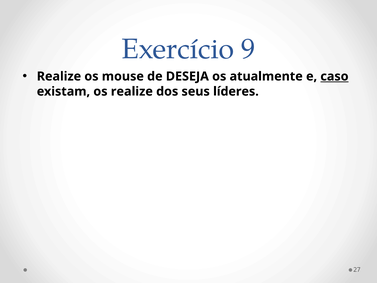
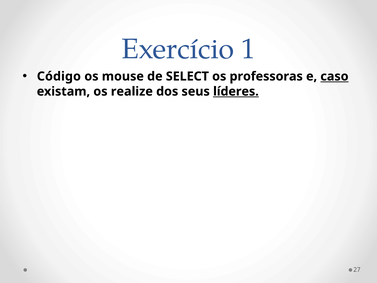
9: 9 -> 1 (248, 49)
Realize: Realize -> Código (59, 76)
DESEJA: DESEJA -> SELECT (187, 76)
atualmente: atualmente -> professoras (266, 76)
líderes underline: none -> present (236, 91)
